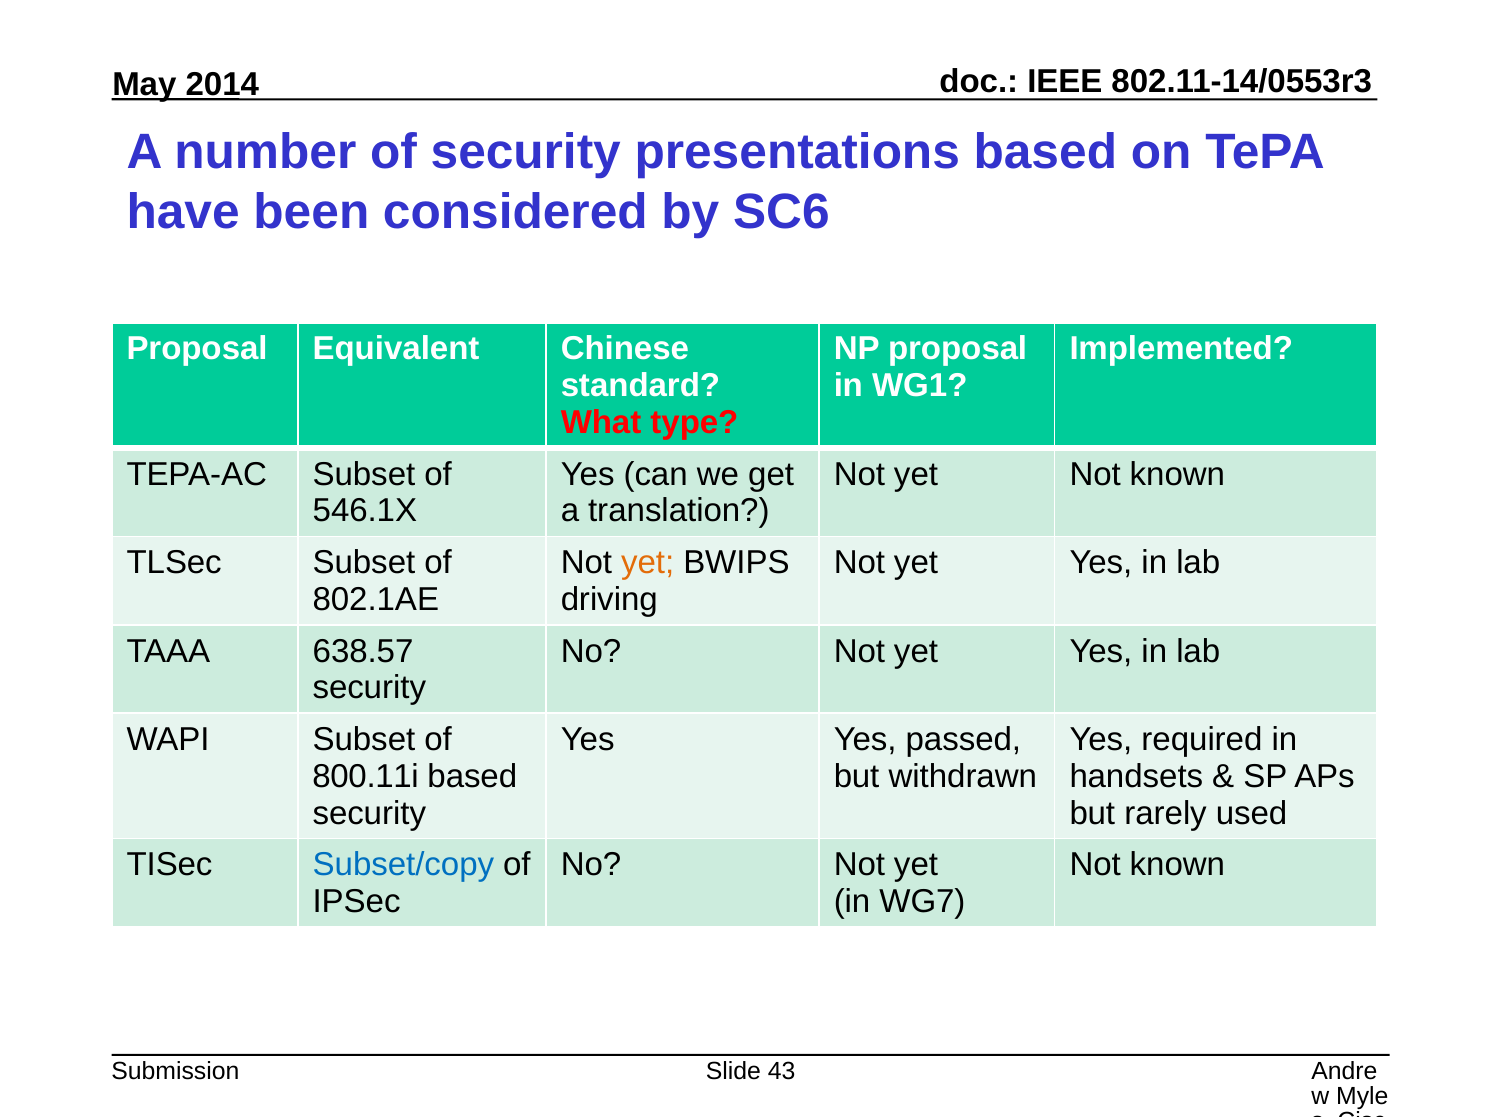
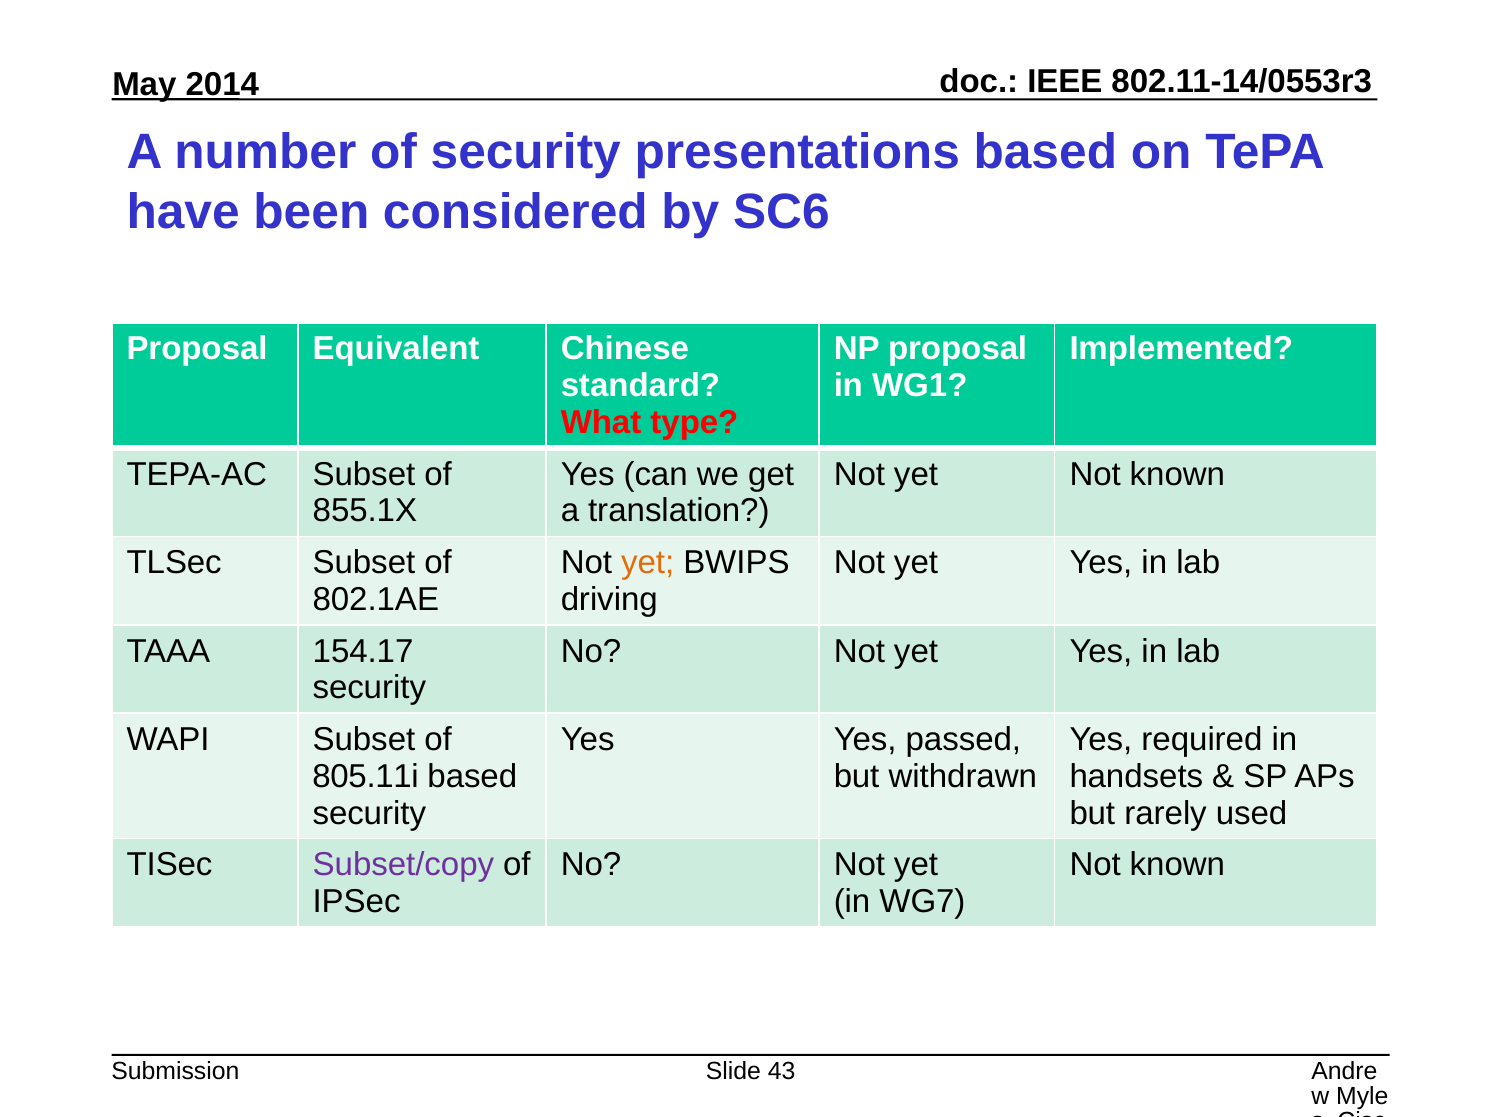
546.1X: 546.1X -> 855.1X (365, 511)
638.57: 638.57 -> 154.17 (363, 651)
800.11i: 800.11i -> 805.11i (366, 776)
Subset/copy colour: blue -> purple (403, 865)
